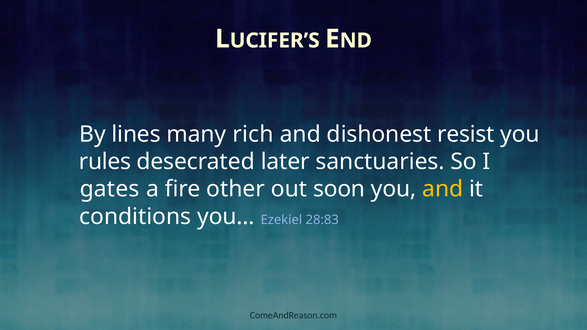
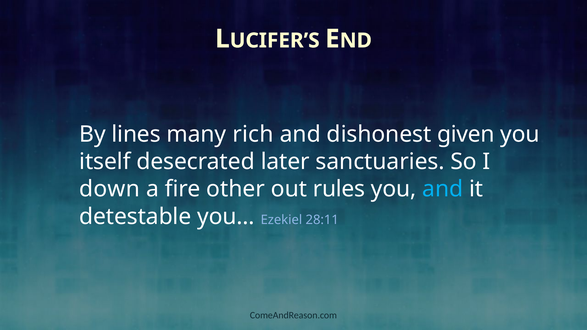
resist: resist -> given (466, 134)
rules: rules -> itself (105, 162)
gates: gates -> down (110, 189)
soon: soon -> rules (339, 189)
and colour: yellow -> light blue (443, 189)
conditions: conditions -> detestable (135, 217)
28:83: 28:83 -> 28:11 (322, 220)
